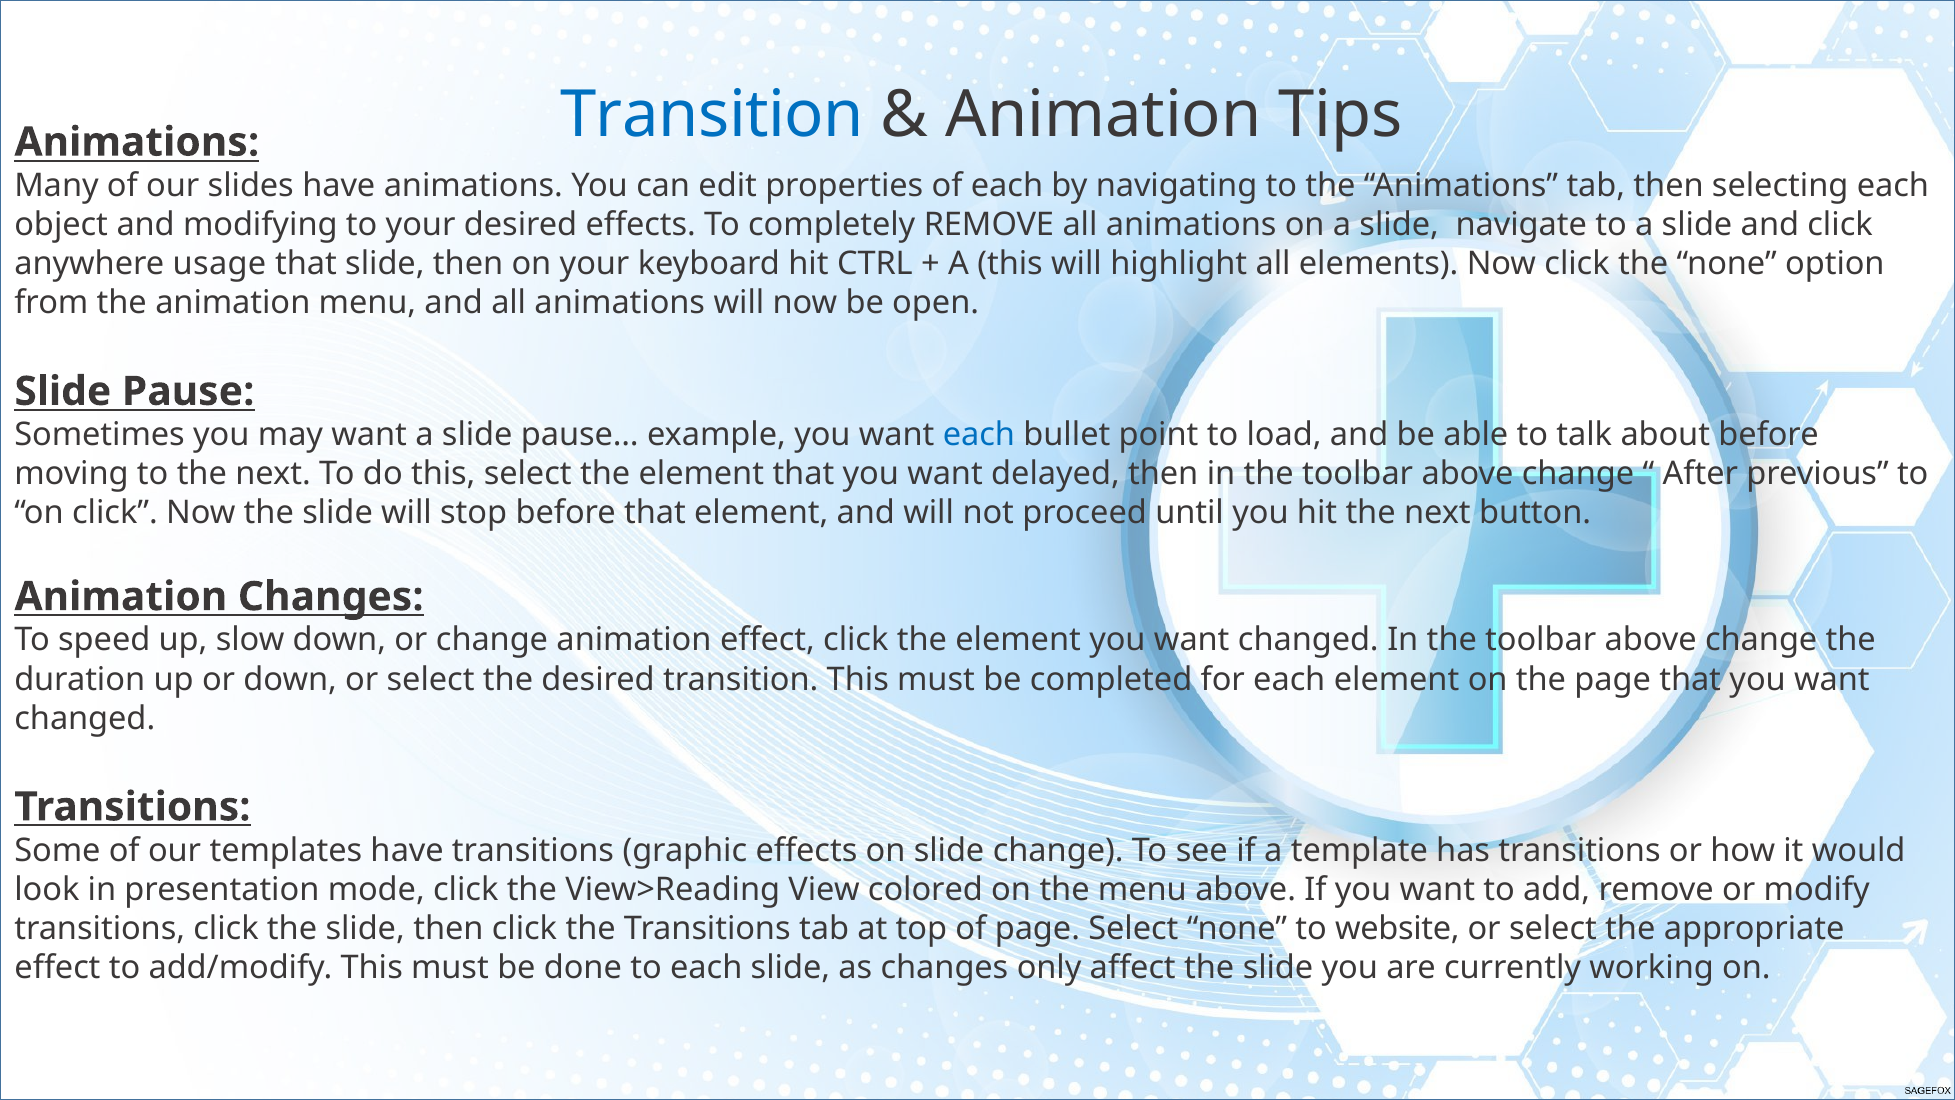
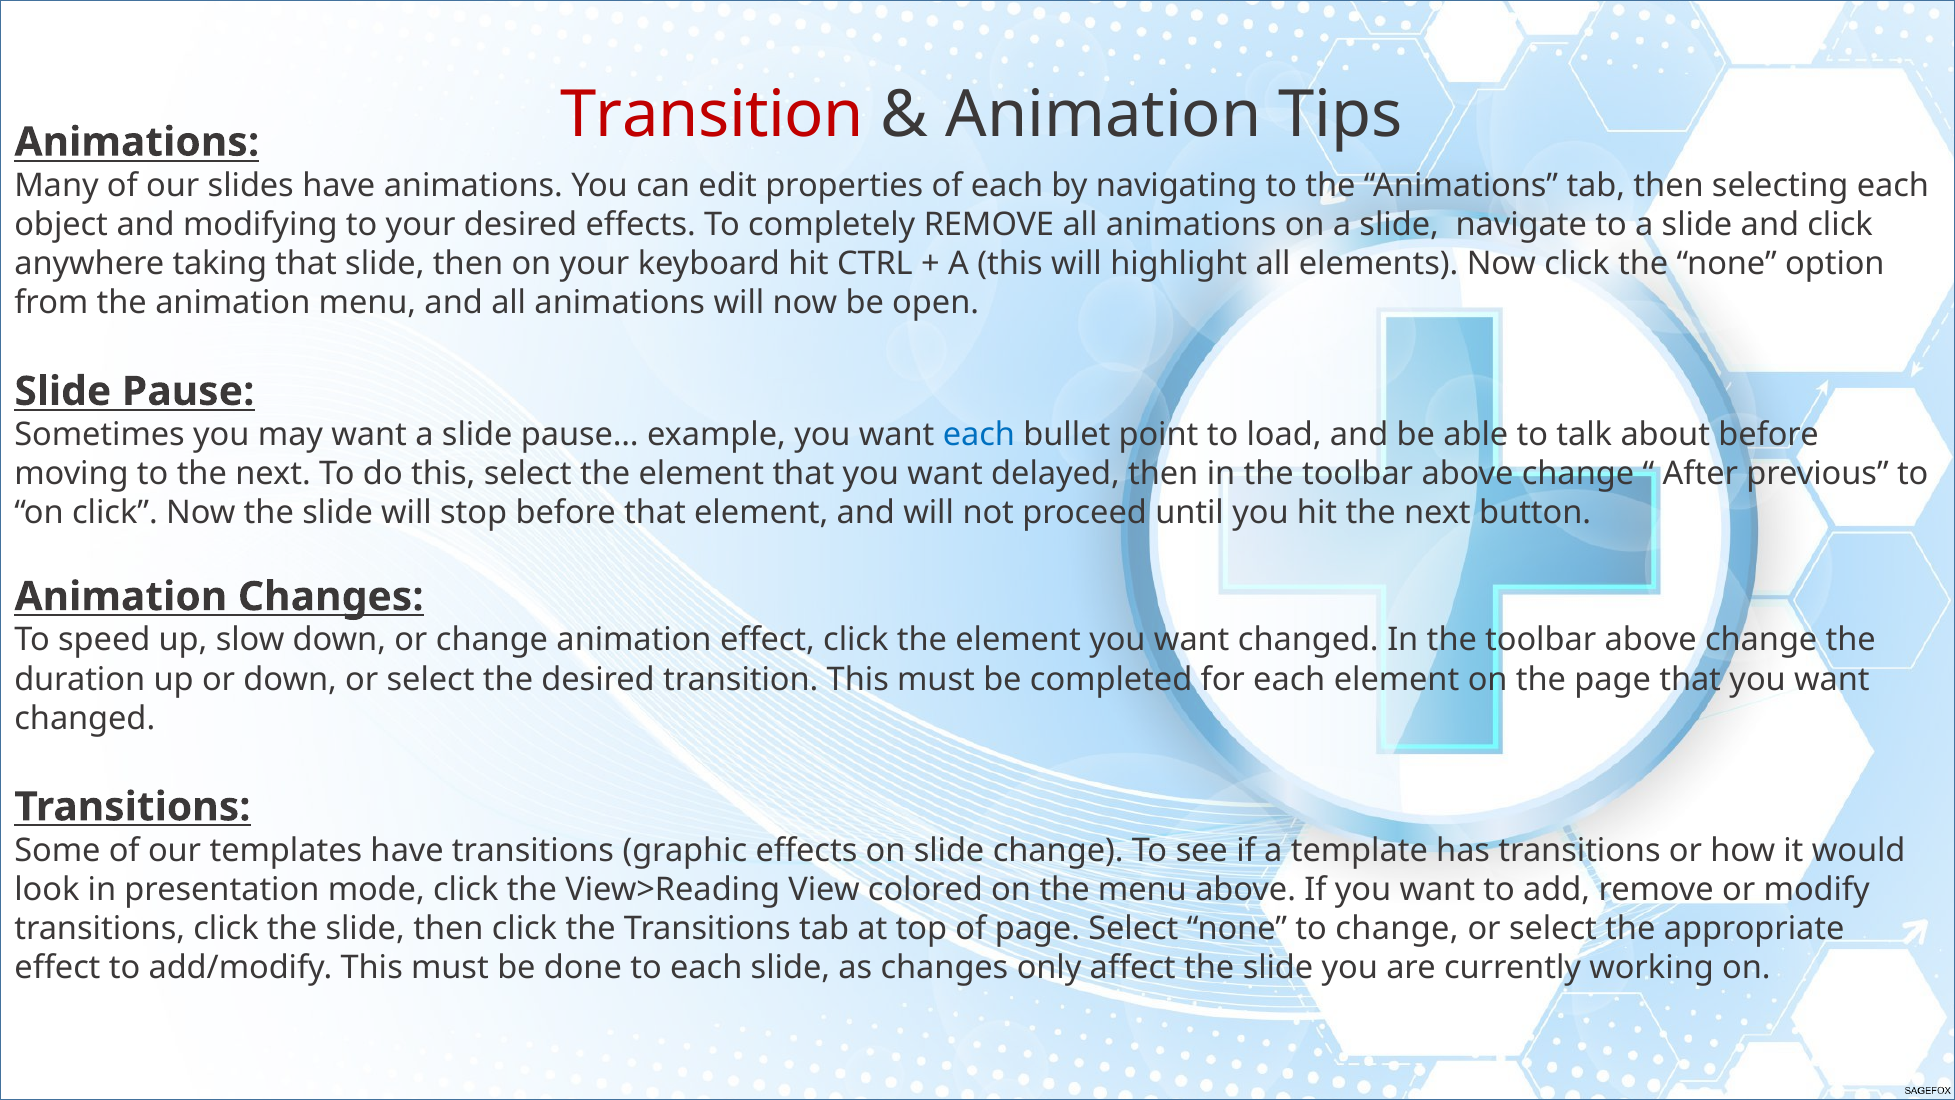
Transition colour: blue -> red (712, 115)
usage: usage -> taking (220, 264)
to website: website -> change (1397, 928)
